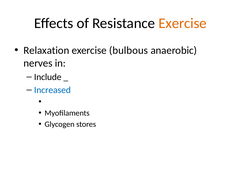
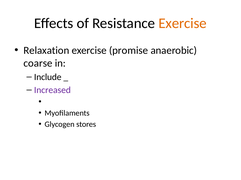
bulbous: bulbous -> promise (129, 51)
nerves: nerves -> coarse (38, 63)
Increased colour: blue -> purple (52, 90)
